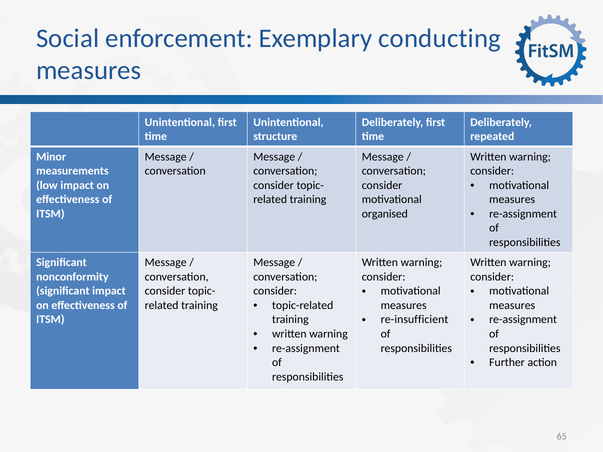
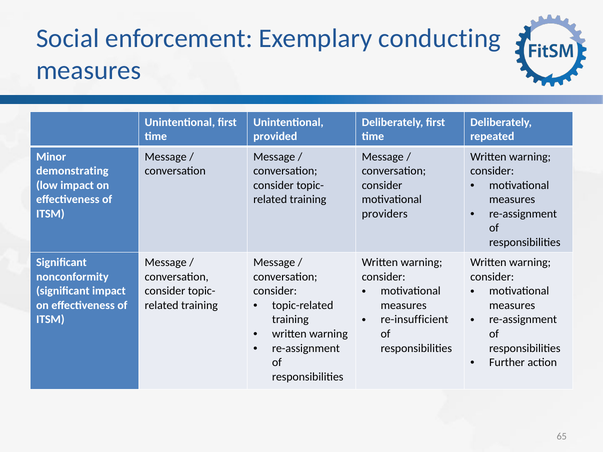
structure: structure -> provided (275, 136)
measurements: measurements -> demonstrating (72, 171)
organised: organised -> providers (385, 214)
